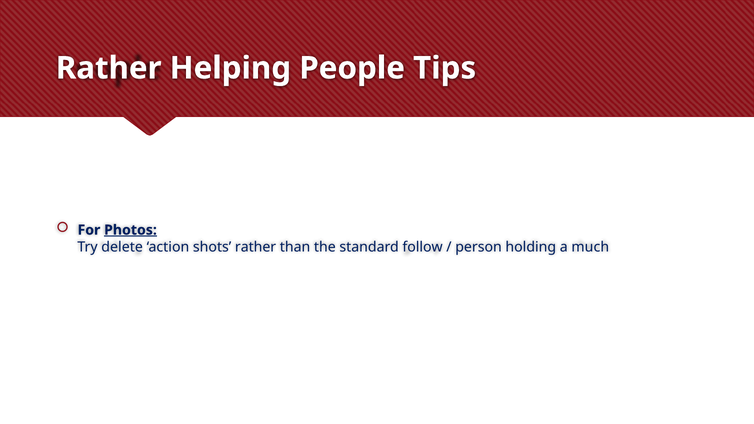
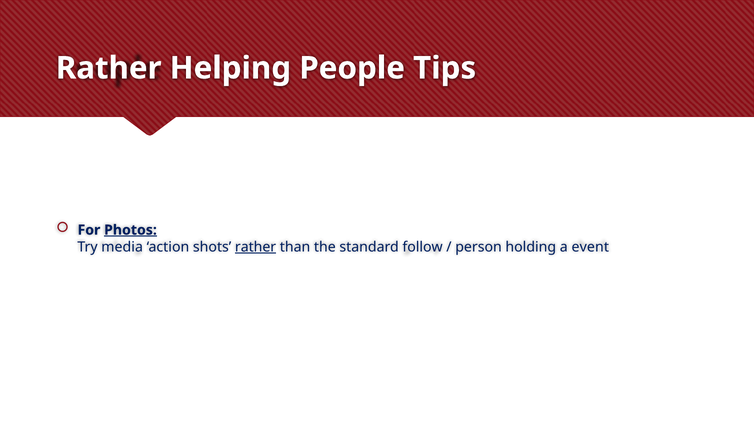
delete: delete -> media (122, 247)
rather underline: none -> present (256, 247)
much: much -> event (590, 247)
